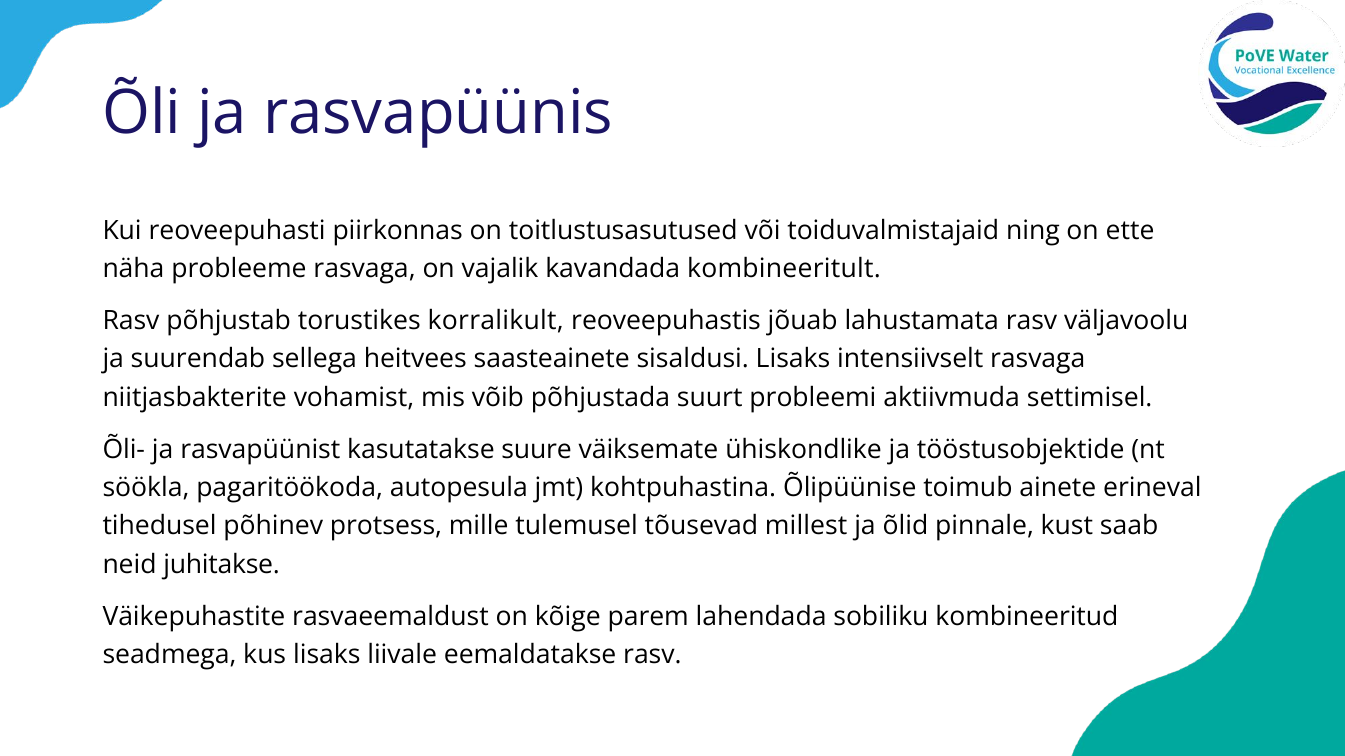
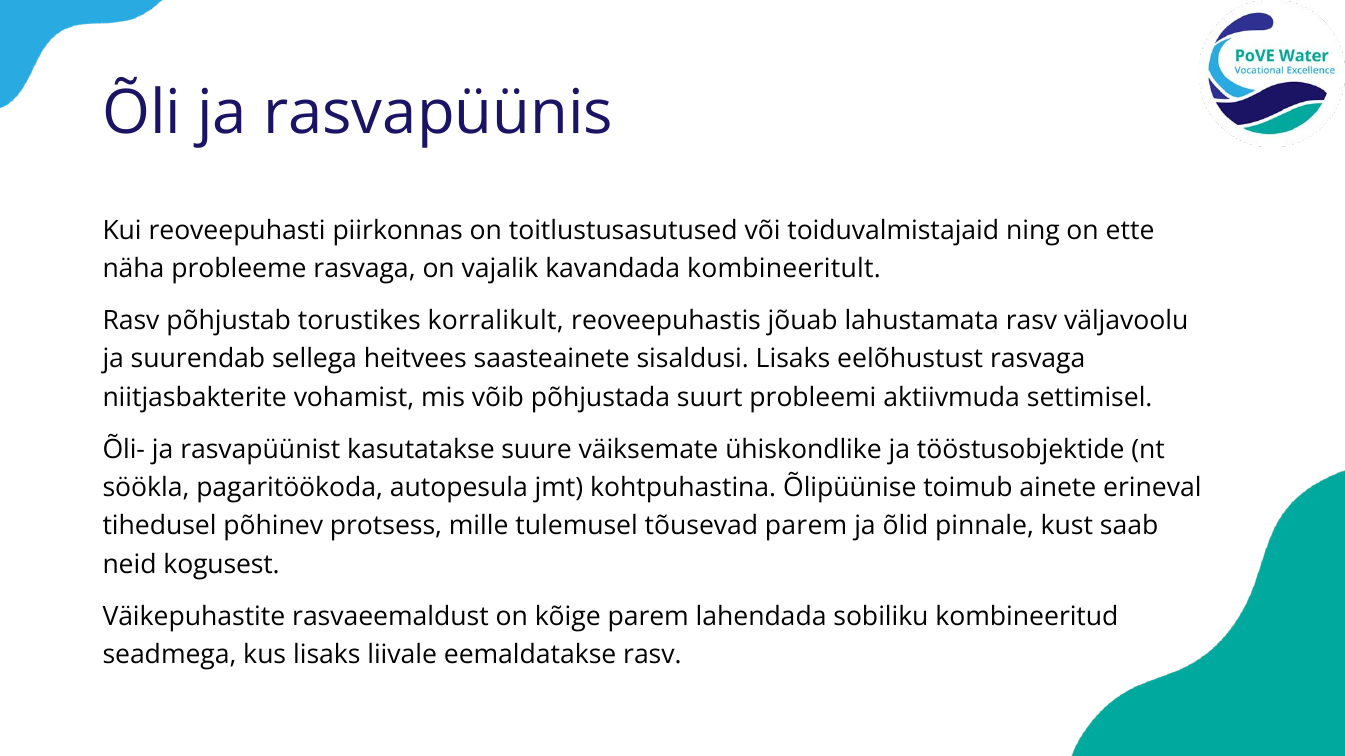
intensiivselt: intensiivselt -> eelõhustust (910, 359)
tõusevad millest: millest -> parem (806, 527)
juhitakse: juhitakse -> kogusest (222, 565)
